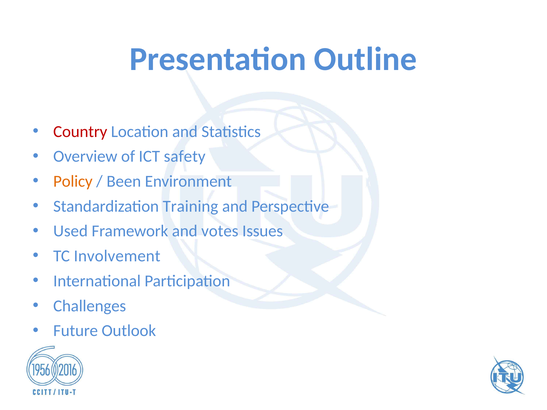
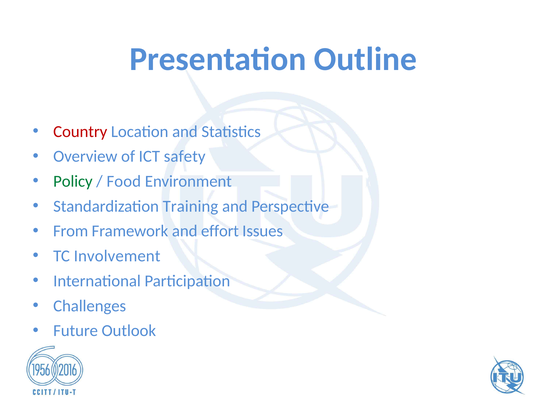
Policy colour: orange -> green (73, 181)
Been: Been -> Food (124, 181)
Used: Used -> From (71, 231)
votes: votes -> effort (220, 231)
